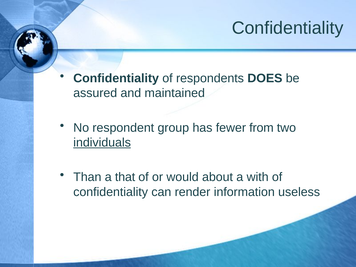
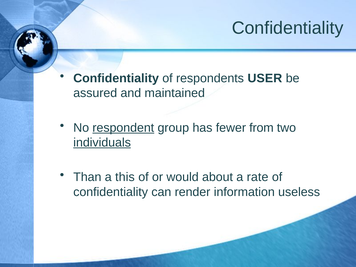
DOES: DOES -> USER (265, 78)
respondent underline: none -> present (123, 128)
that: that -> this (125, 177)
with: with -> rate (258, 177)
